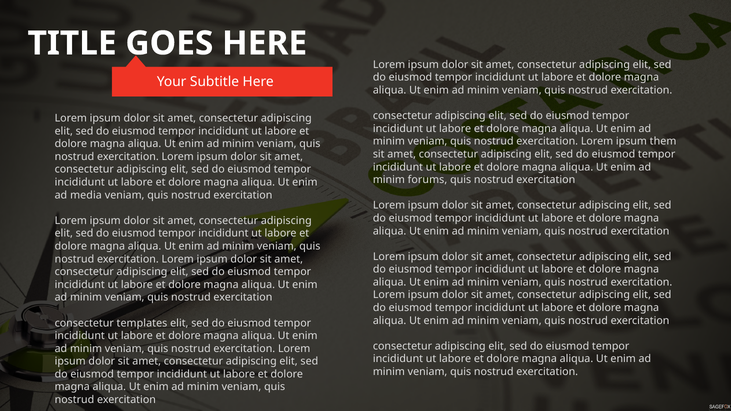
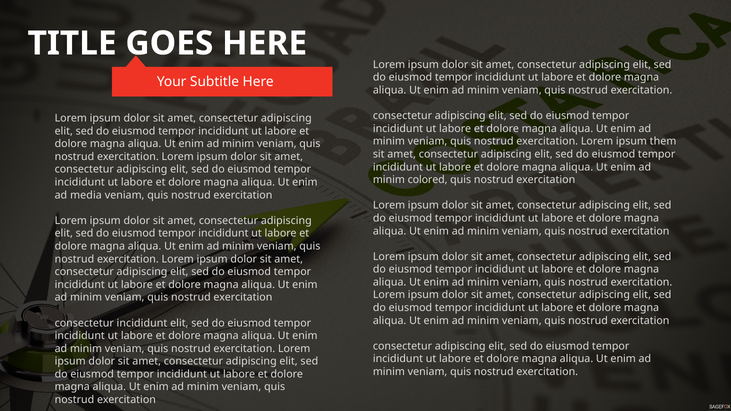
forums: forums -> colored (428, 180)
consectetur templates: templates -> incididunt (142, 323)
